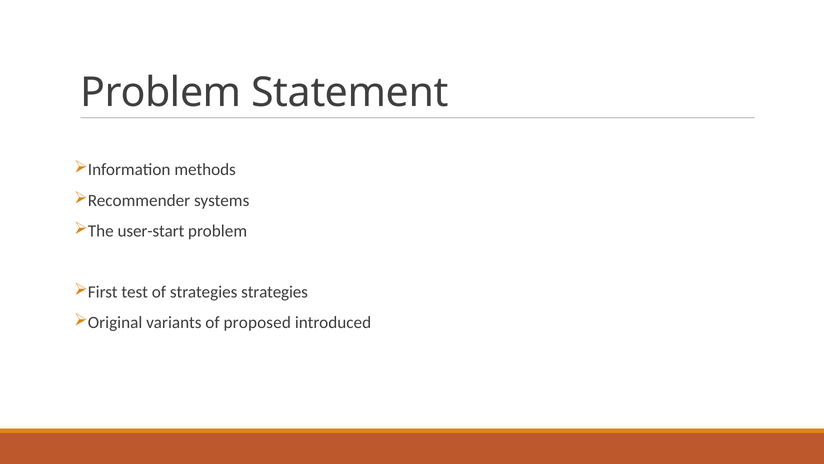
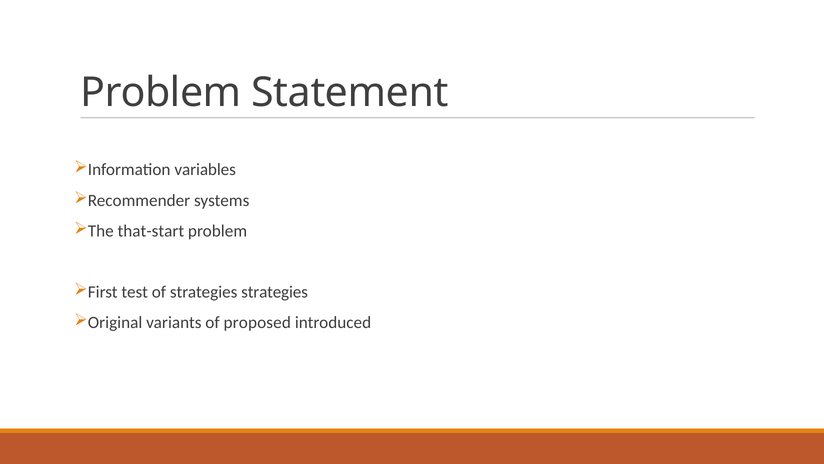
methods: methods -> variables (205, 170)
user-start: user-start -> that-start (151, 231)
